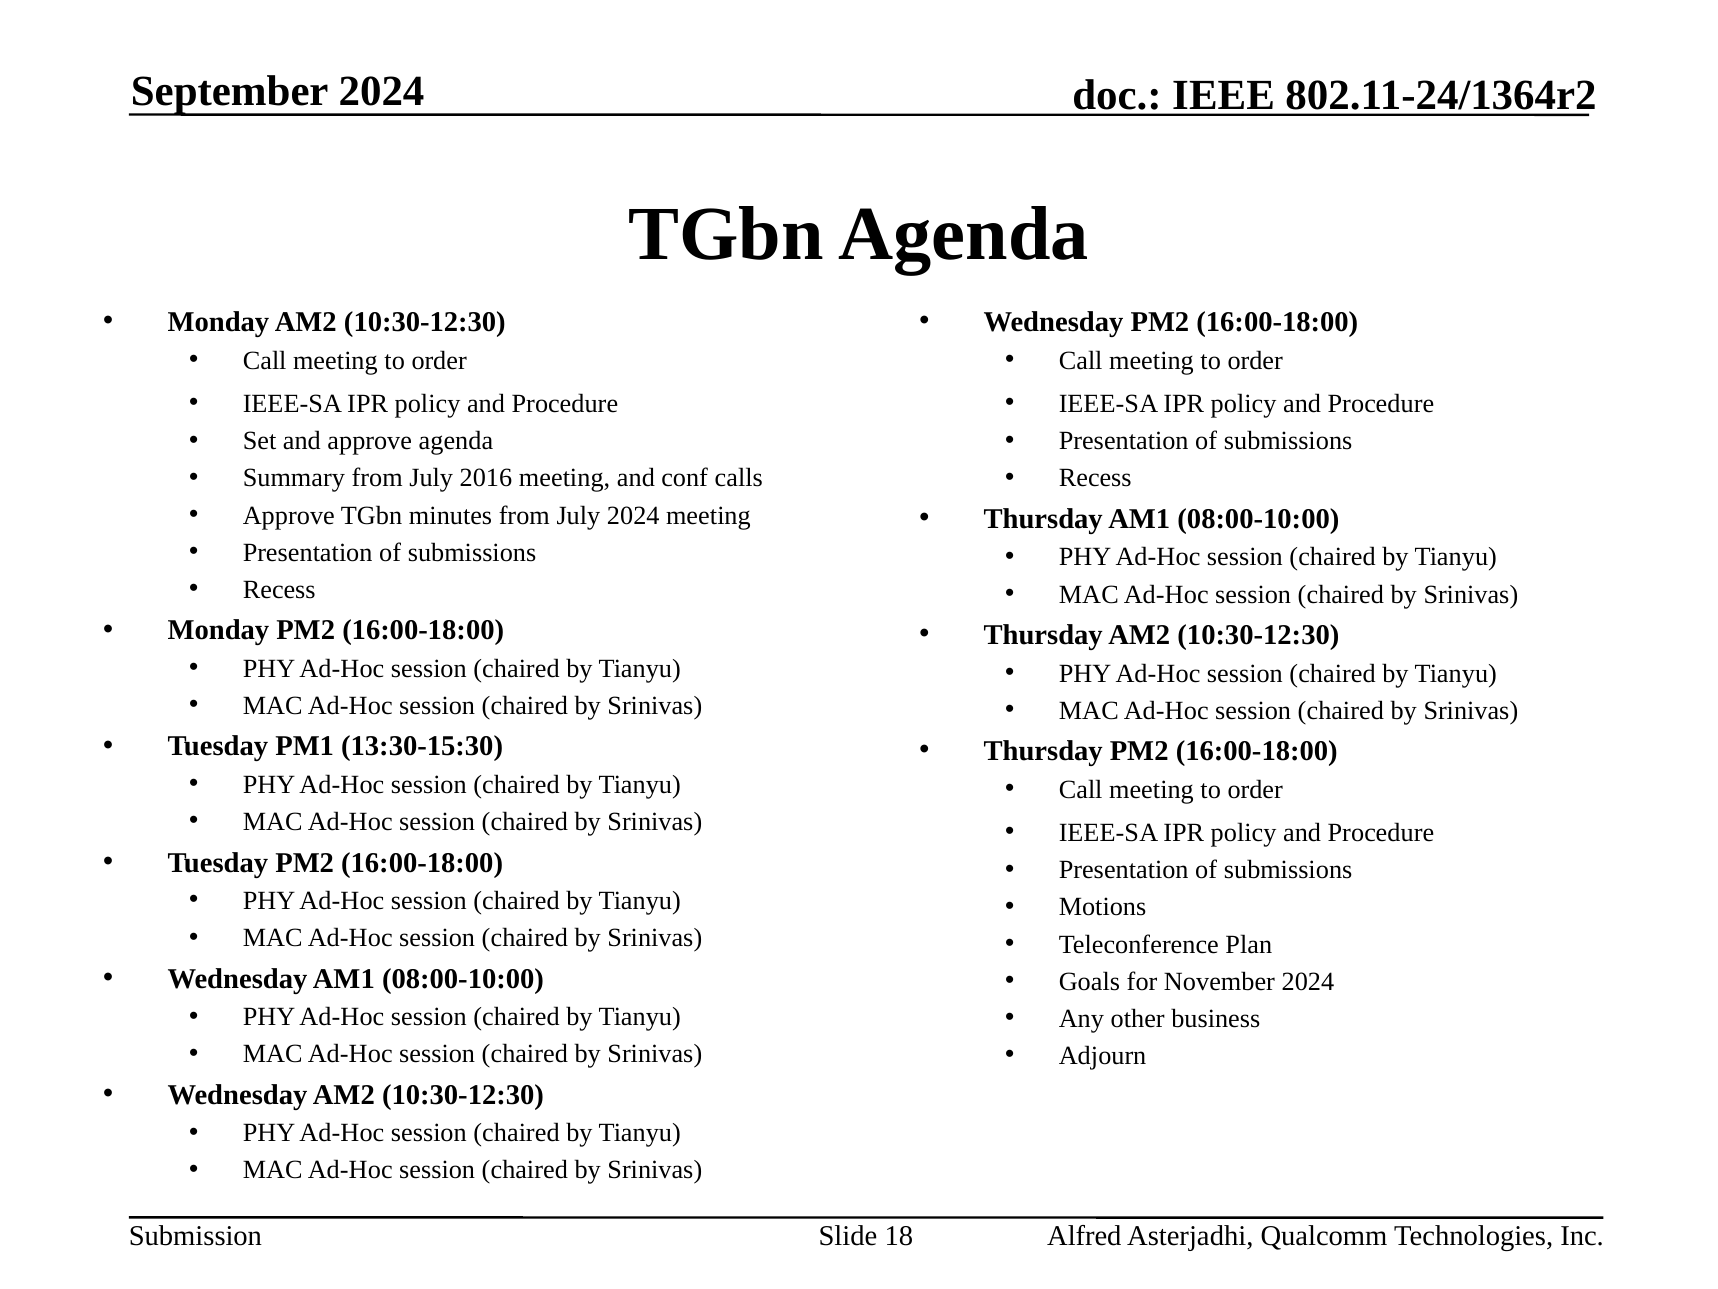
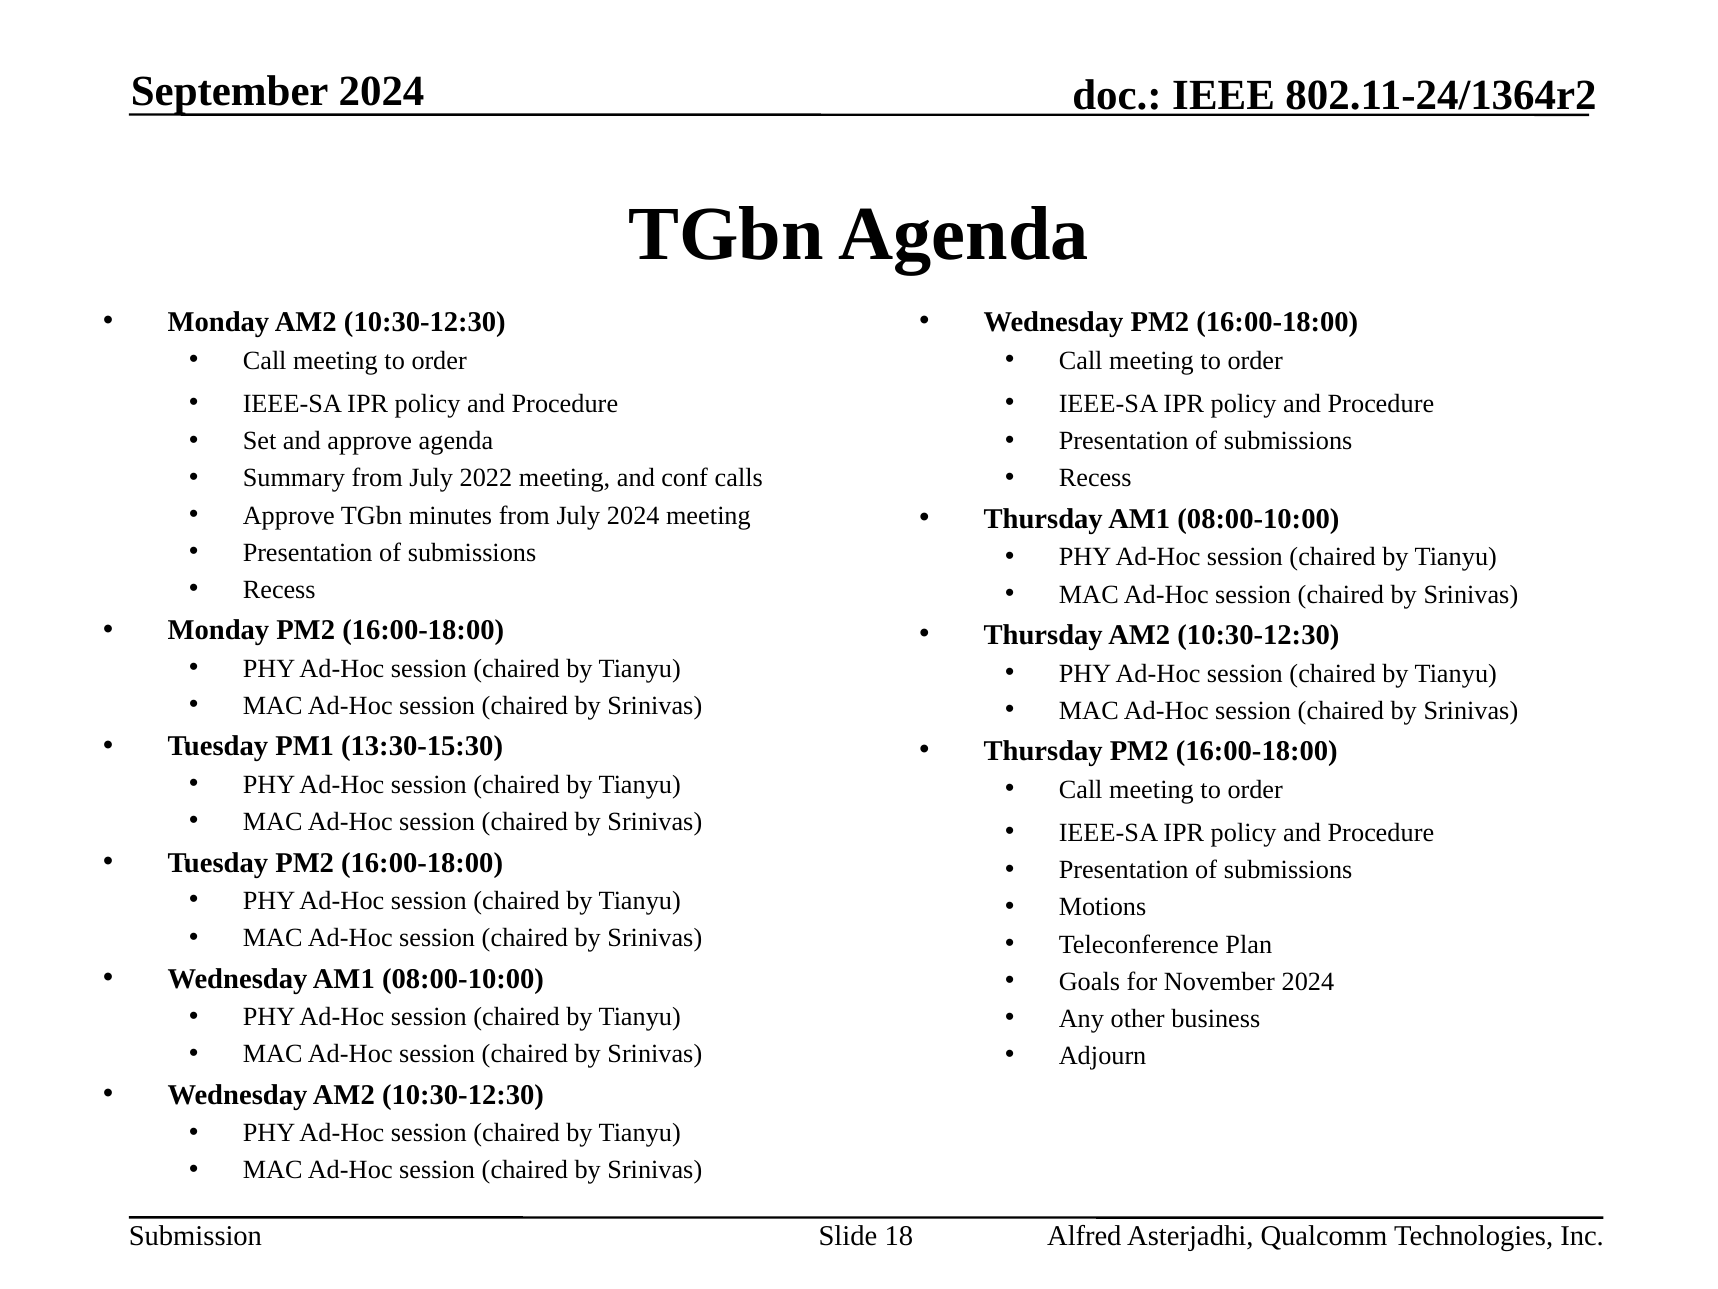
2016: 2016 -> 2022 (486, 478)
